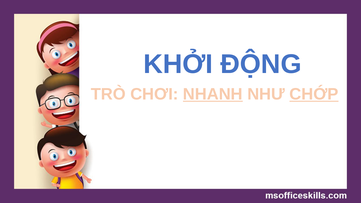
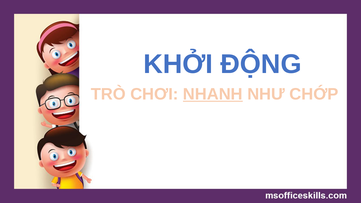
CHỚP underline: present -> none (314, 94)
